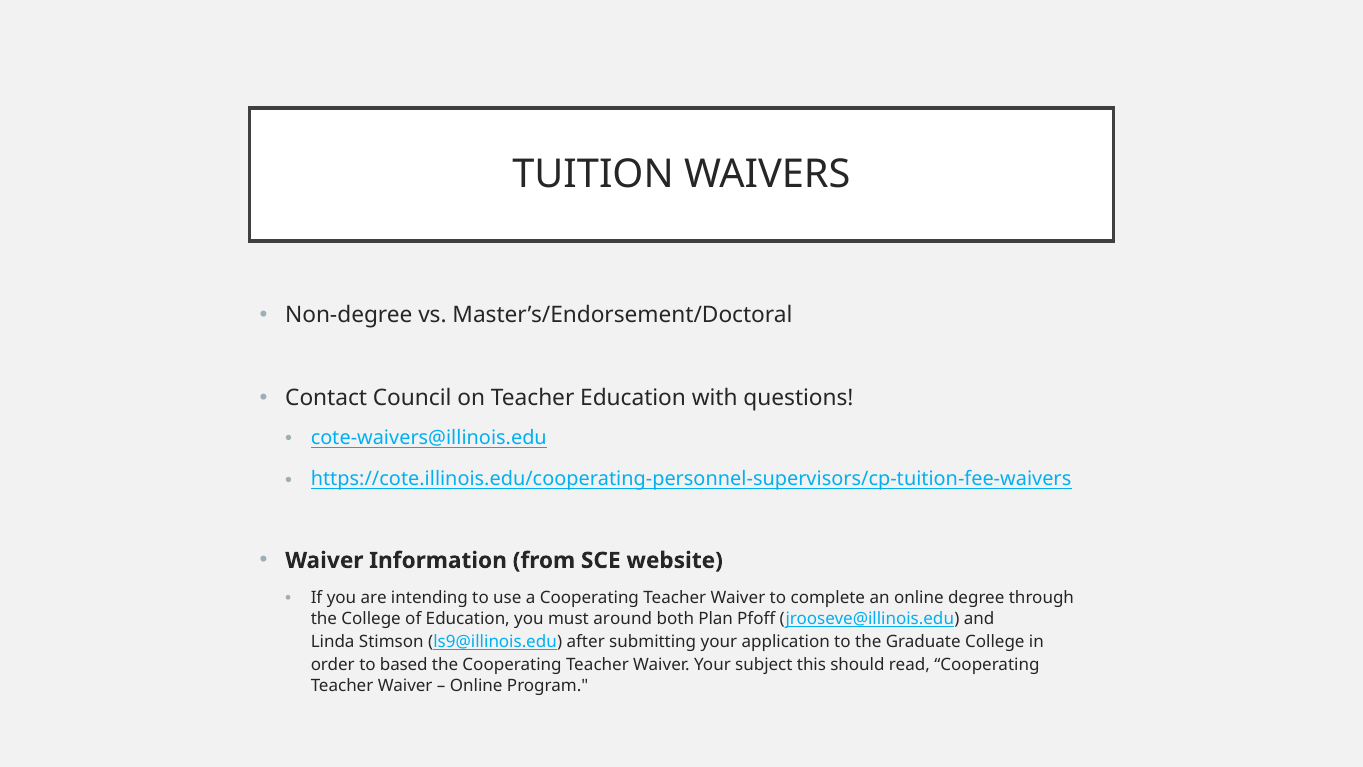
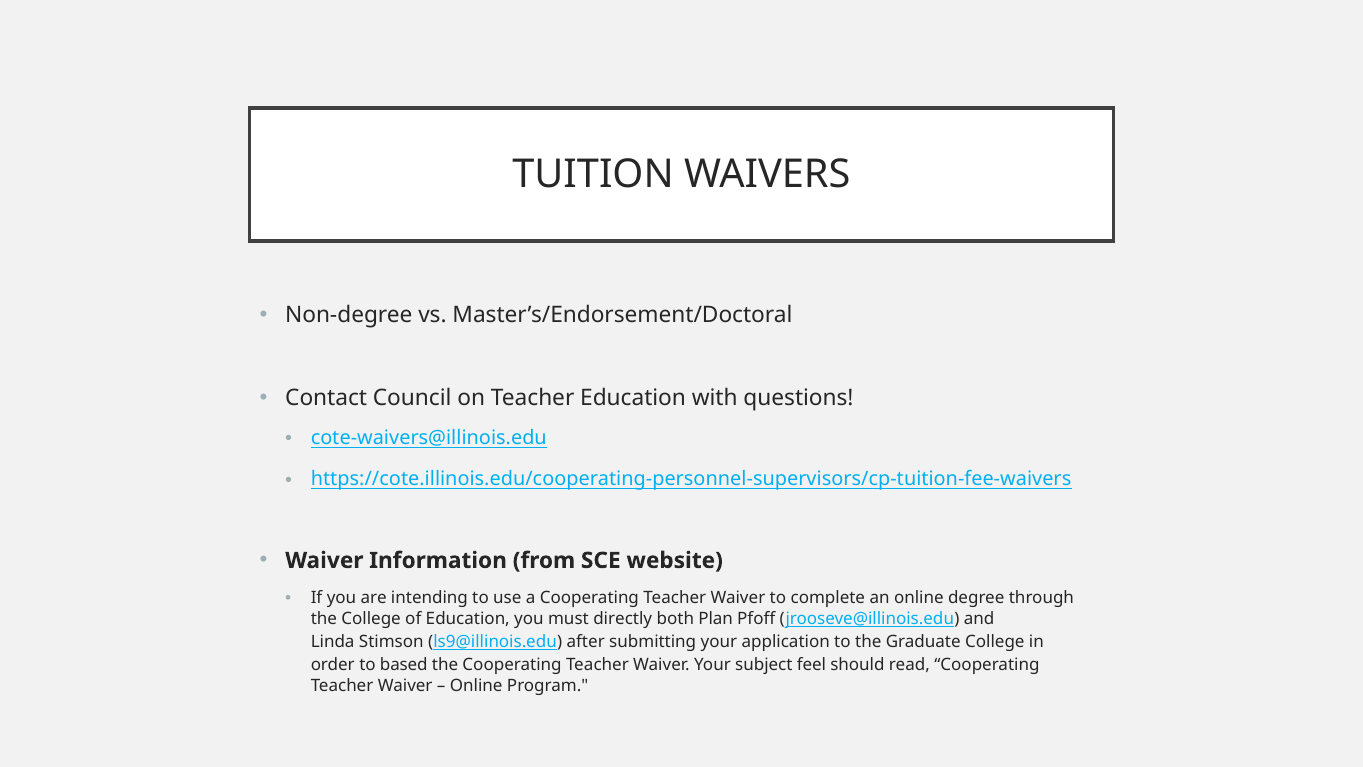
around: around -> directly (623, 618)
this: this -> feel (811, 665)
